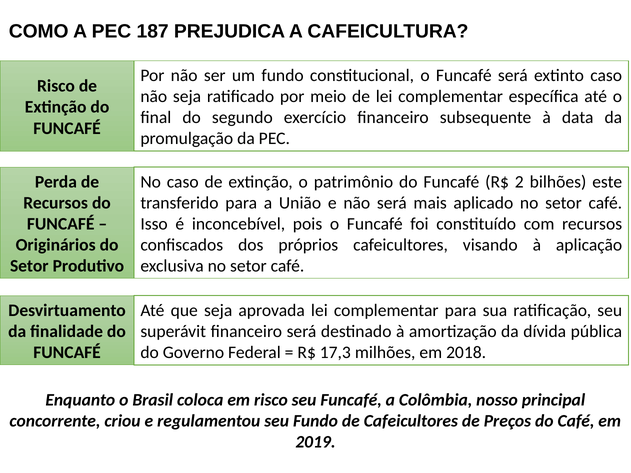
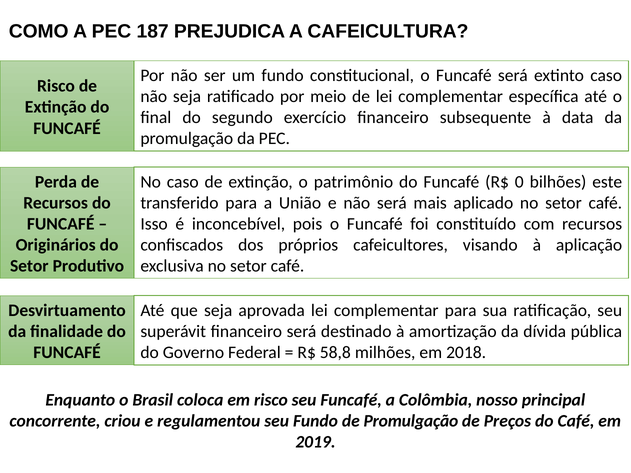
2: 2 -> 0 (519, 182)
17,3: 17,3 -> 58,8 (335, 353)
de Cafeicultores: Cafeicultores -> Promulgação (411, 421)
